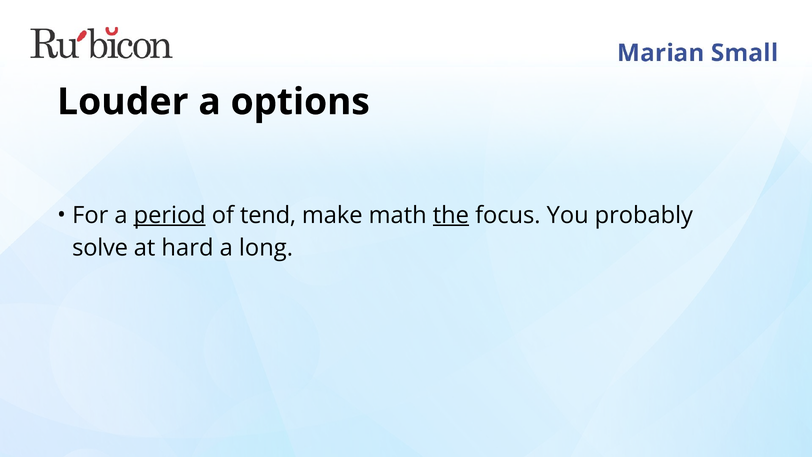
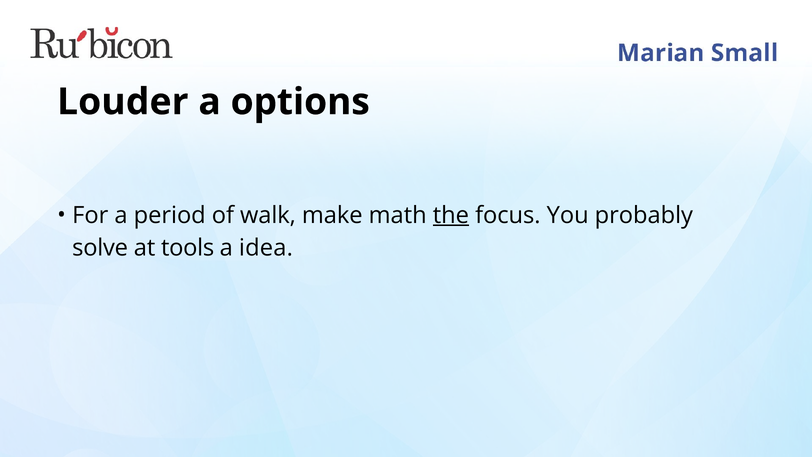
period underline: present -> none (170, 215)
tend: tend -> walk (268, 215)
hard: hard -> tools (188, 248)
long: long -> idea (266, 248)
